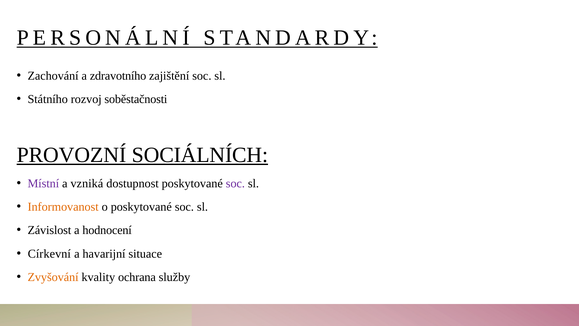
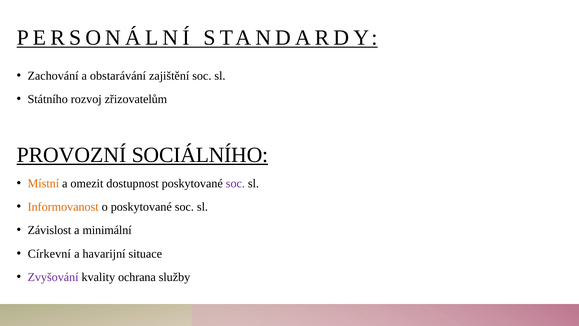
zdravotního: zdravotního -> obstarávání (118, 76)
soběstačnosti: soběstačnosti -> zřizovatelům (136, 99)
SOCIÁLNÍCH: SOCIÁLNÍCH -> SOCIÁLNÍHO (200, 155)
Místní colour: purple -> orange (43, 183)
vzniká: vzniká -> omezit (87, 183)
hodnocení: hodnocení -> minimální (107, 230)
Zvyšování colour: orange -> purple (53, 277)
